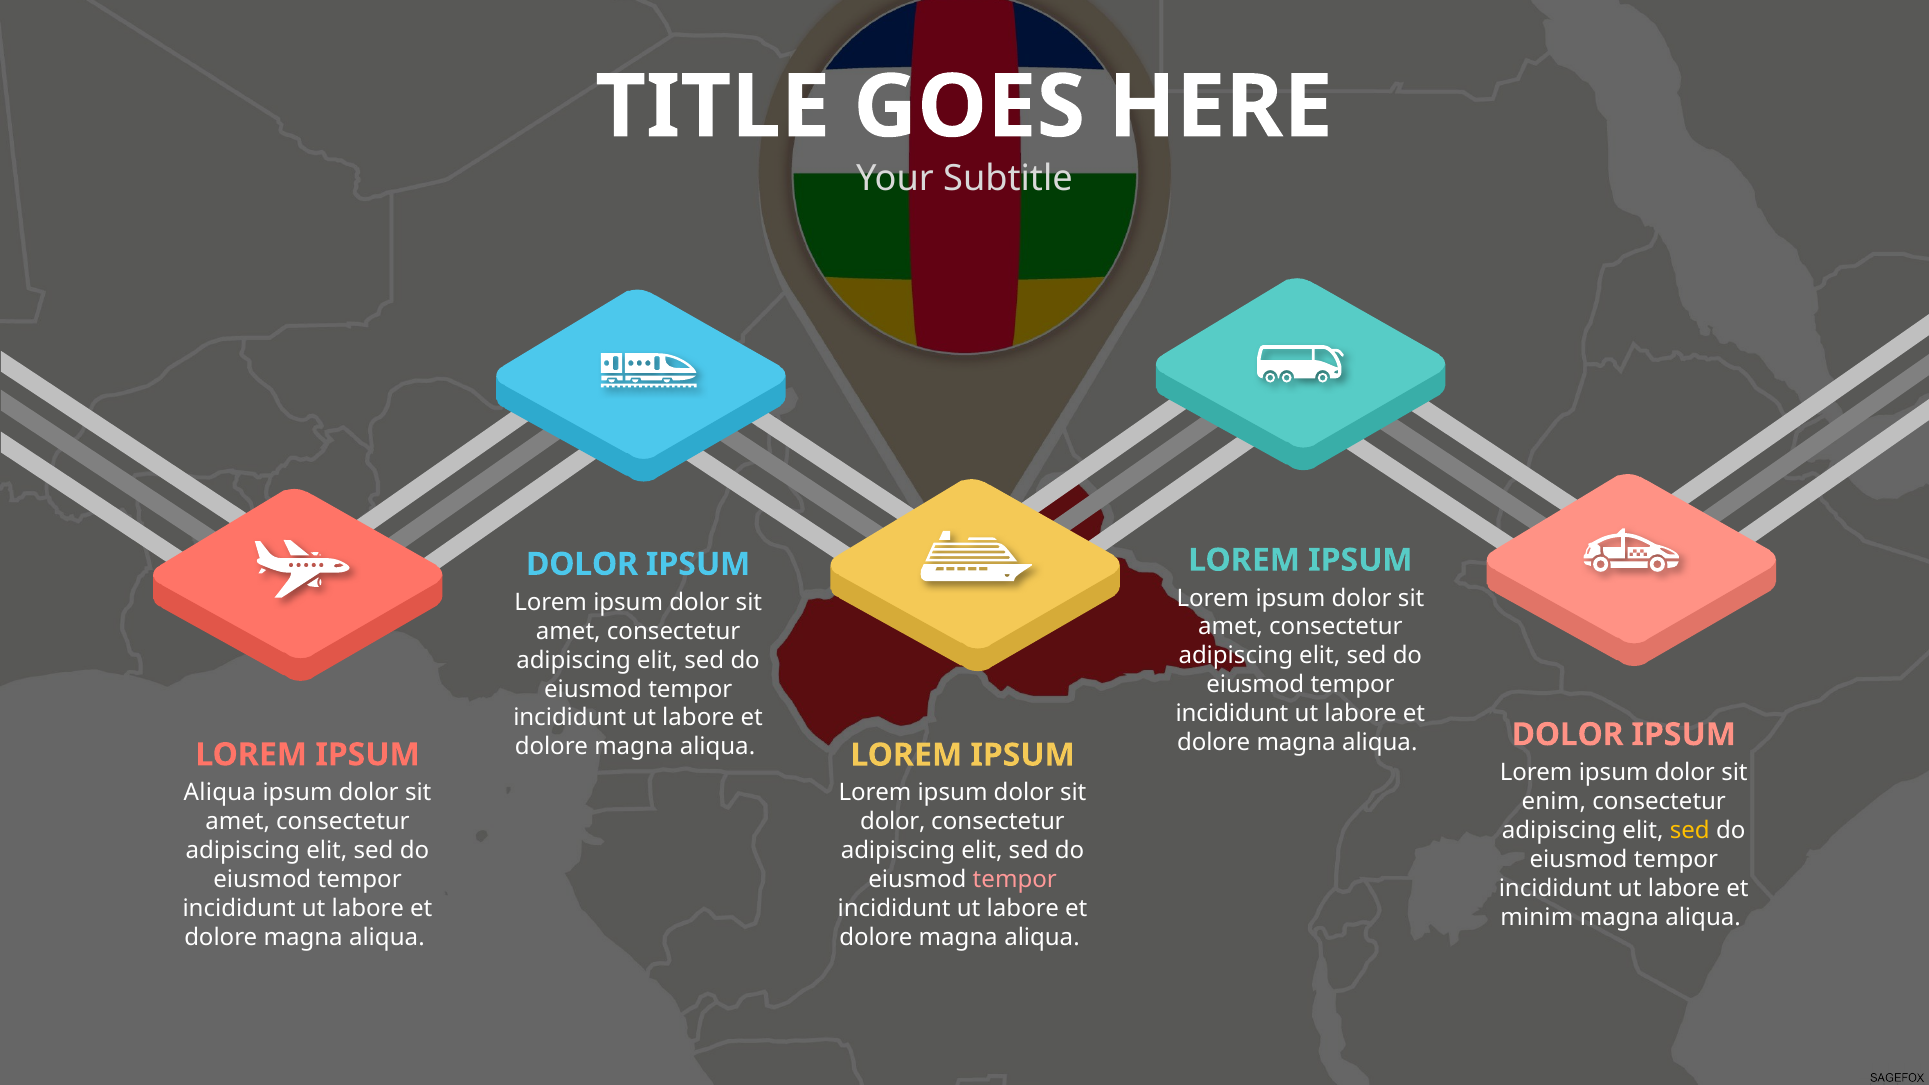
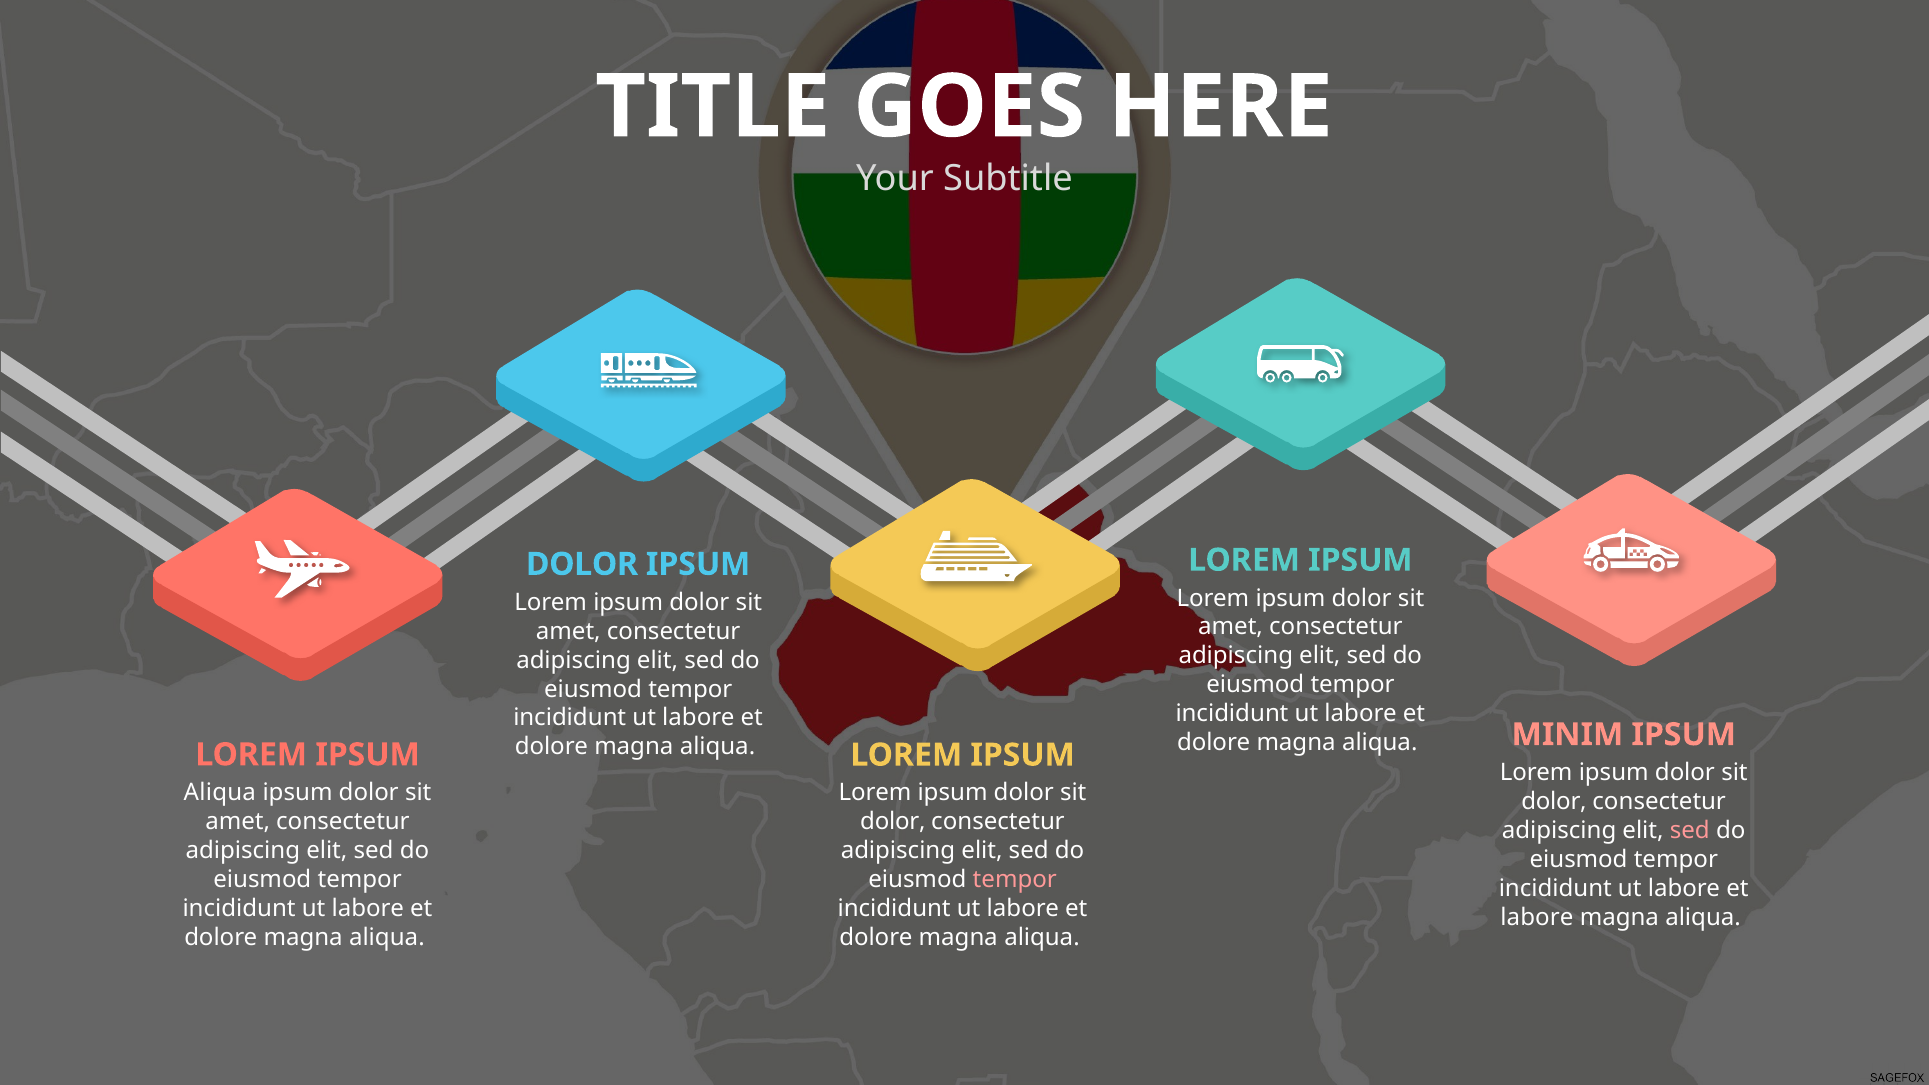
DOLOR: DOLOR -> MINIM (1567, 735)
enim: enim -> dolor (1554, 802)
sed colour: yellow -> pink (1690, 831)
minim: minim -> labore (1537, 917)
